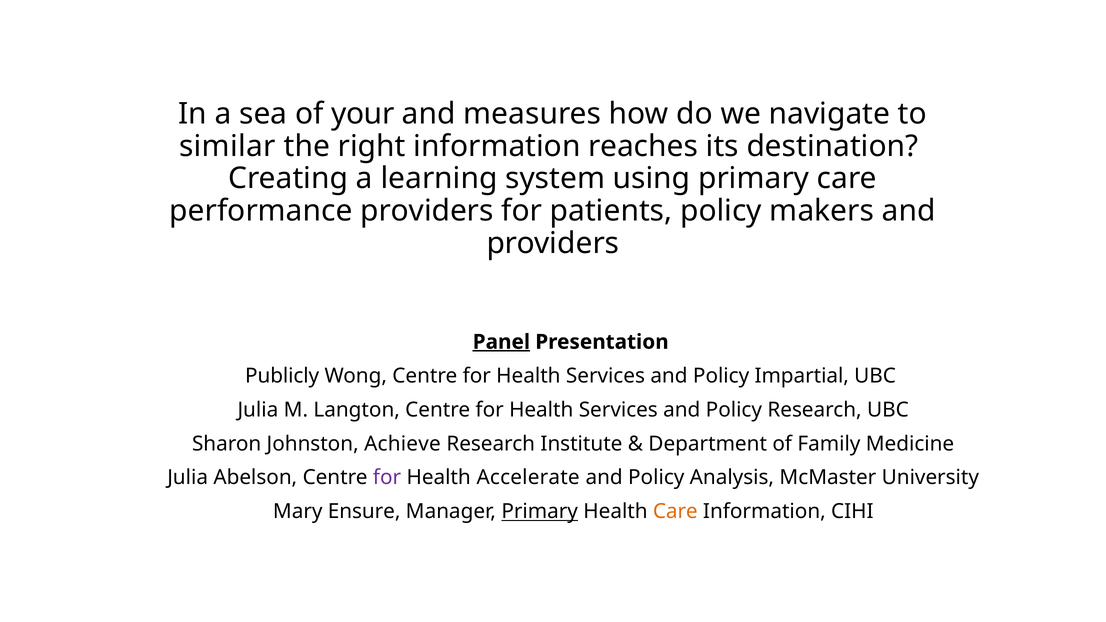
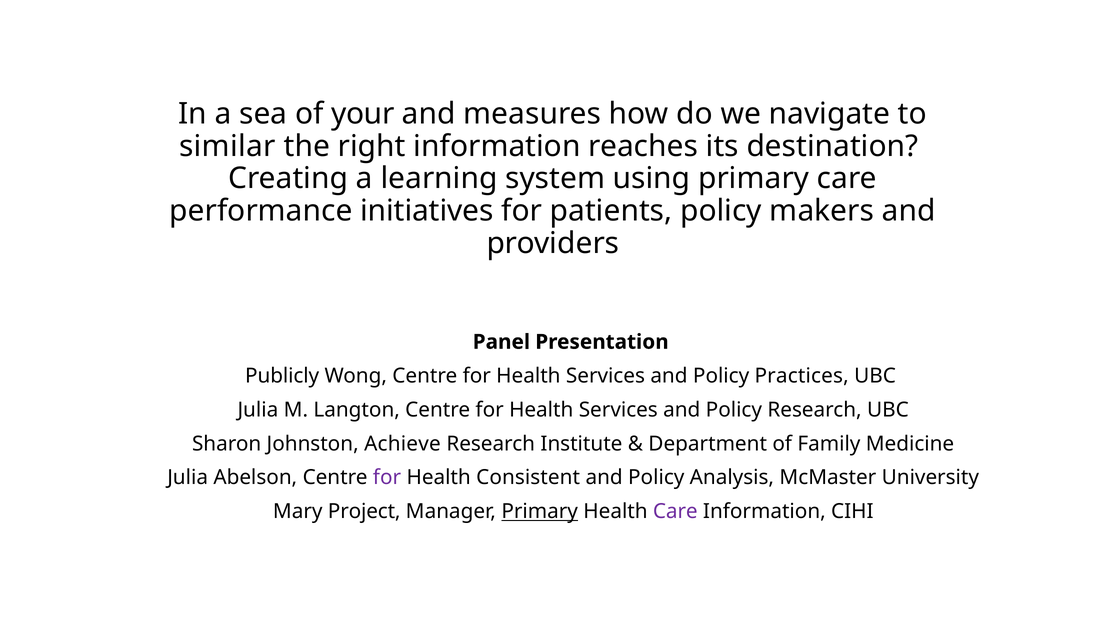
performance providers: providers -> initiatives (427, 211)
Panel underline: present -> none (501, 342)
Impartial: Impartial -> Practices (802, 376)
Accelerate: Accelerate -> Consistent (528, 478)
Ensure: Ensure -> Project (364, 512)
Care colour: orange -> purple (675, 512)
